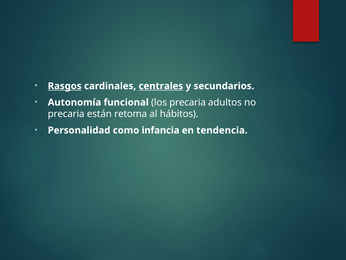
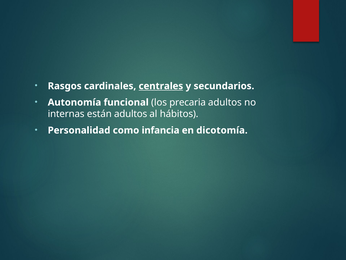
Rasgos underline: present -> none (65, 86)
precaria: precaria -> internas (66, 114)
están retoma: retoma -> adultos (131, 114)
tendencia: tendencia -> dicotomía (222, 130)
